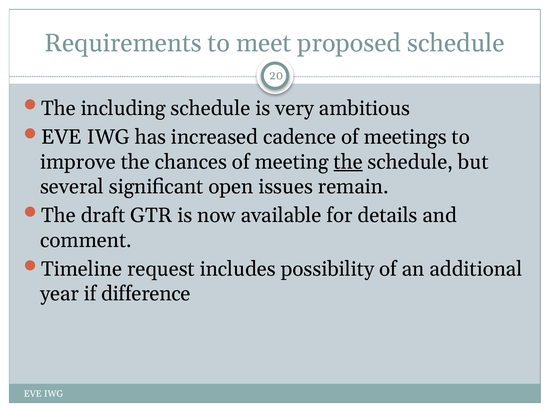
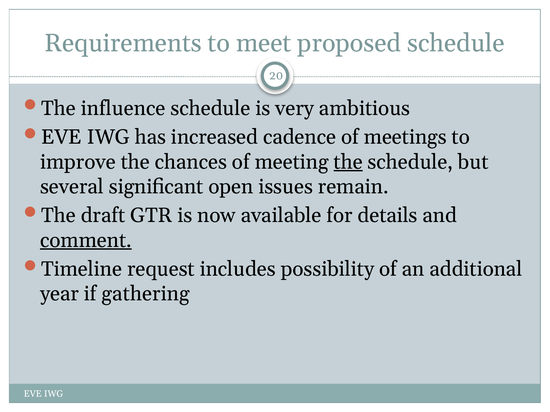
including: including -> influence (123, 108)
comment underline: none -> present (86, 241)
difference: difference -> gathering (146, 294)
